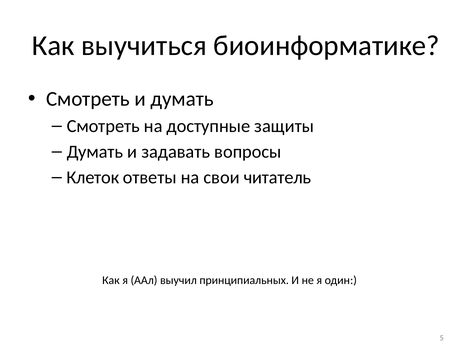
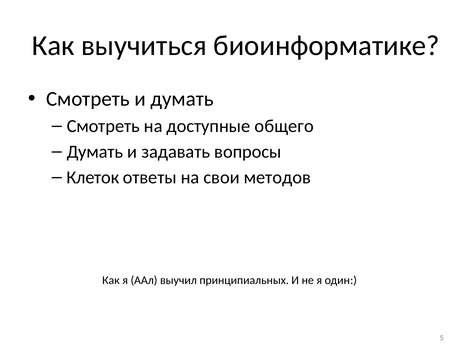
защиты: защиты -> общего (284, 126)
читатель: читатель -> методов (277, 178)
